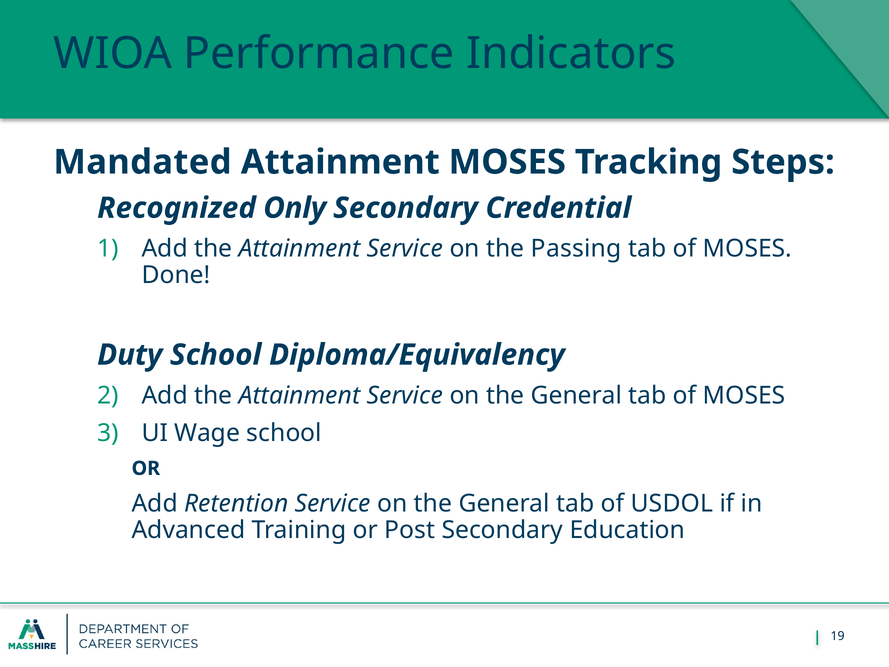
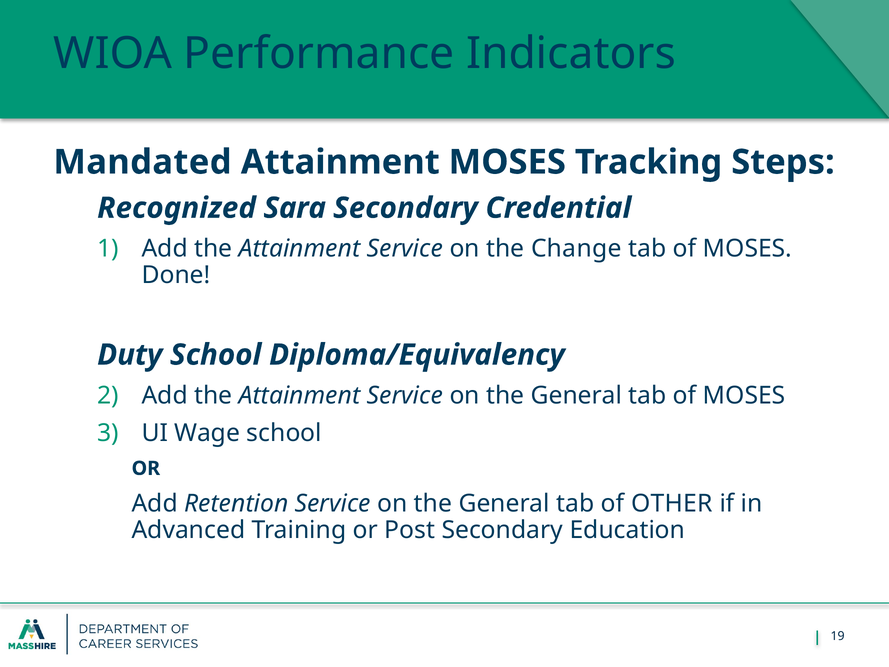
Only: Only -> Sara (295, 208)
Passing: Passing -> Change (576, 248)
USDOL: USDOL -> OTHER (672, 503)
